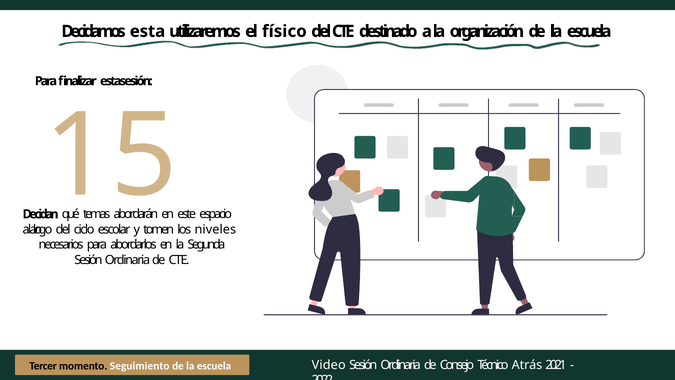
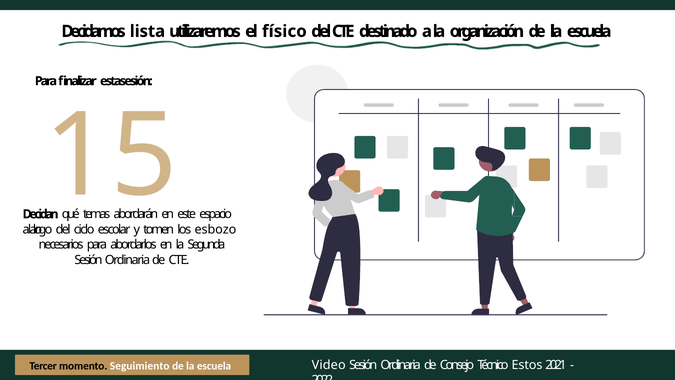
esta: esta -> lista (147, 31)
niveles: niveles -> esbozo (215, 229)
Atrás: Atrás -> Estos (527, 365)
